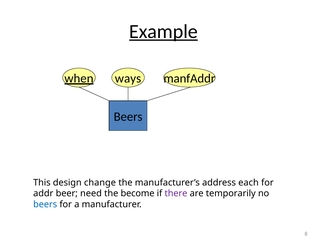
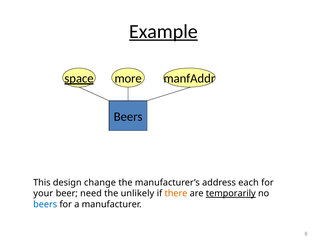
when: when -> space (79, 79)
ways: ways -> more (128, 79)
addr: addr -> your (43, 194)
become: become -> unlikely (137, 194)
there colour: purple -> orange (176, 194)
temporarily underline: none -> present (231, 194)
